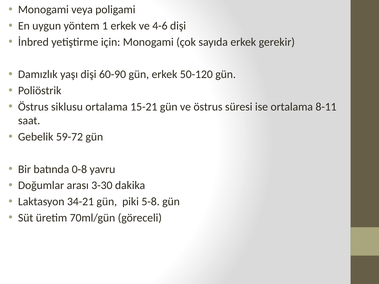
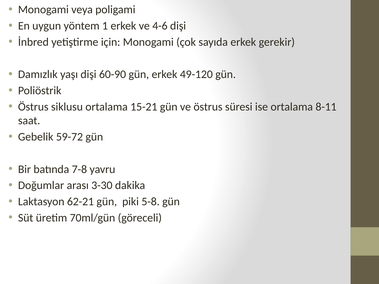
50-120: 50-120 -> 49-120 (196, 74)
0-8: 0-8 -> 7-8 (79, 169)
34-21: 34-21 -> 62-21 (80, 202)
